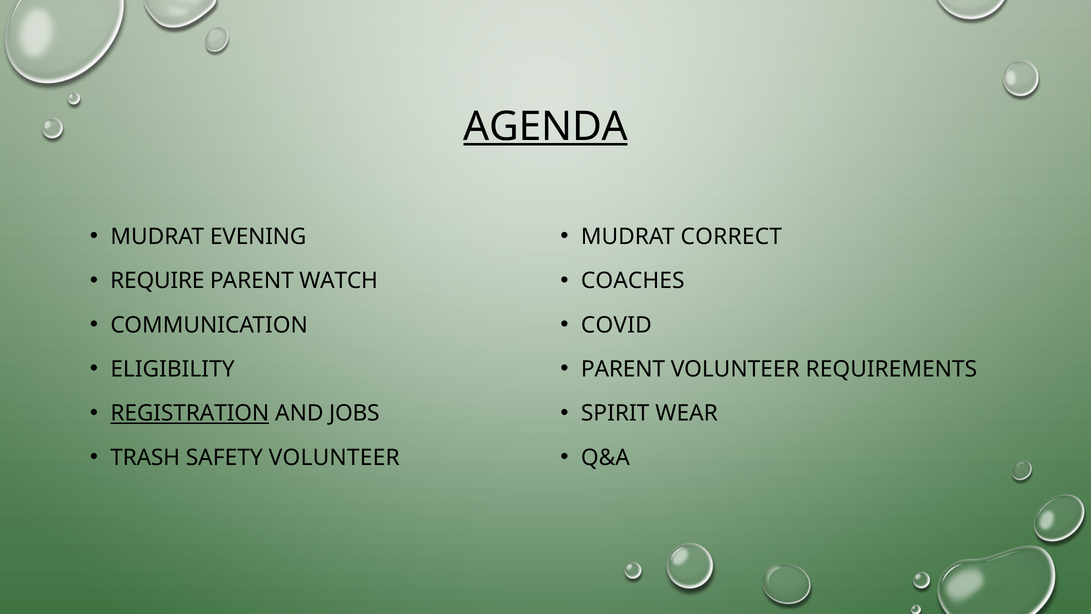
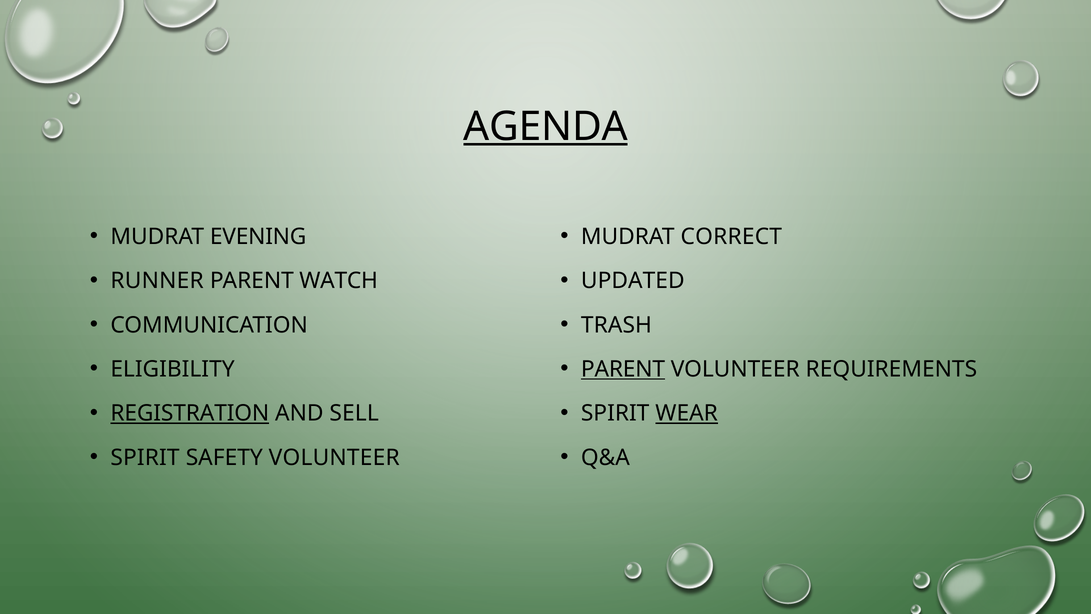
REQUIRE: REQUIRE -> RUNNER (157, 281)
COACHES: COACHES -> UPDATED (633, 281)
COVID: COVID -> TRASH (616, 325)
PARENT underline: none -> present (623, 369)
JOBS: JOBS -> SELL (354, 413)
WEAR underline: none -> present (687, 413)
TRASH: TRASH -> SPIRIT (145, 457)
